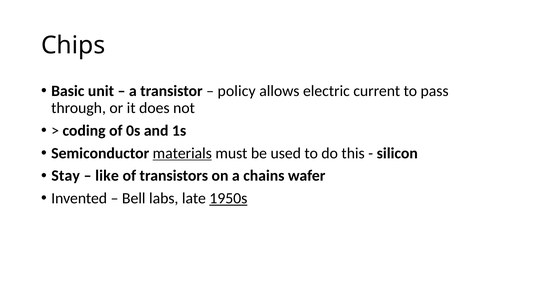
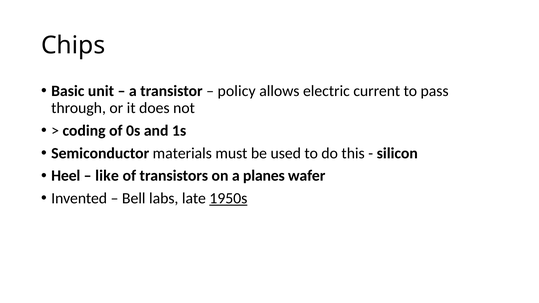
materials underline: present -> none (182, 153)
Stay: Stay -> Heel (66, 176)
chains: chains -> planes (264, 176)
